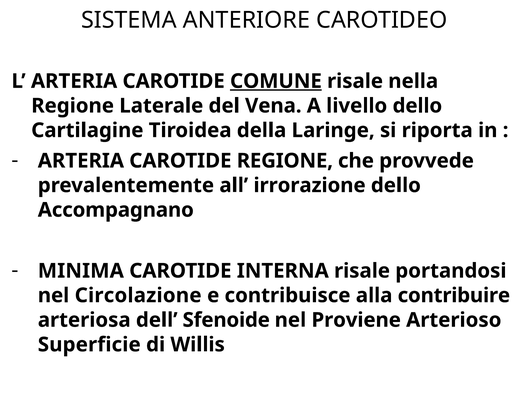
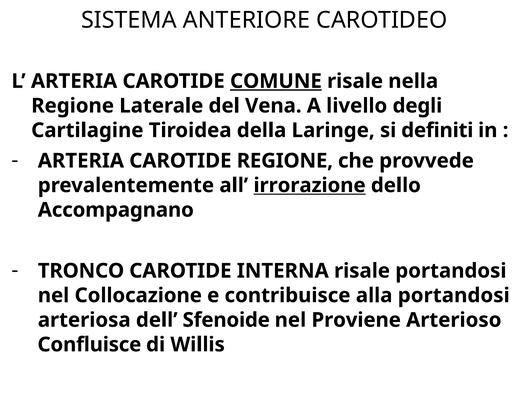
livello dello: dello -> degli (417, 106)
riporta: riporta -> definiti (437, 130)
irrorazione underline: none -> present (310, 185)
MINIMA: MINIMA -> TRONCO (81, 270)
Circolazione: Circolazione -> Collocazione (138, 295)
alla contribuire: contribuire -> portandosi (454, 295)
Superficie: Superficie -> Confluisce (89, 344)
